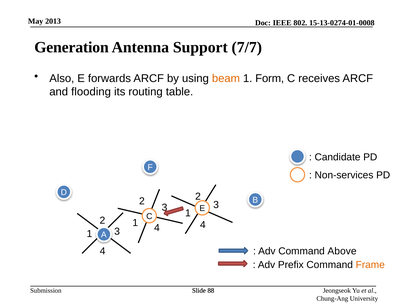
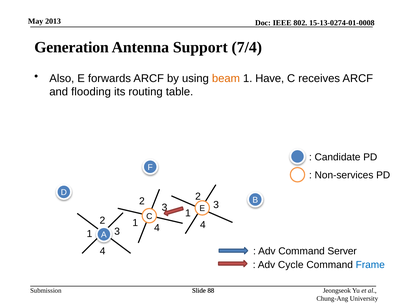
7/7: 7/7 -> 7/4 (247, 47)
Form: Form -> Have (270, 78)
Above: Above -> Server (342, 251)
Prefix: Prefix -> Cycle (291, 264)
Frame colour: orange -> blue (370, 264)
